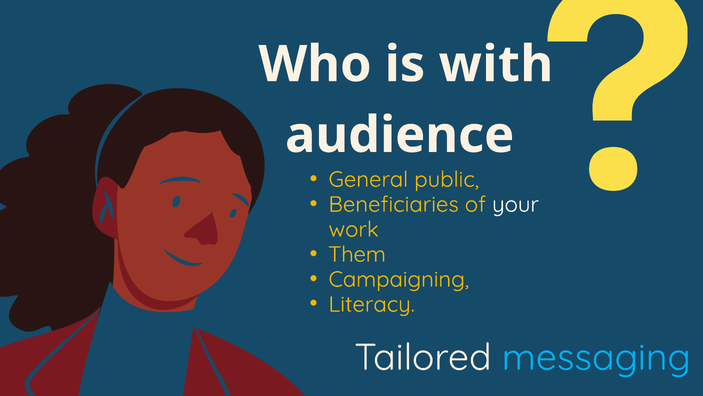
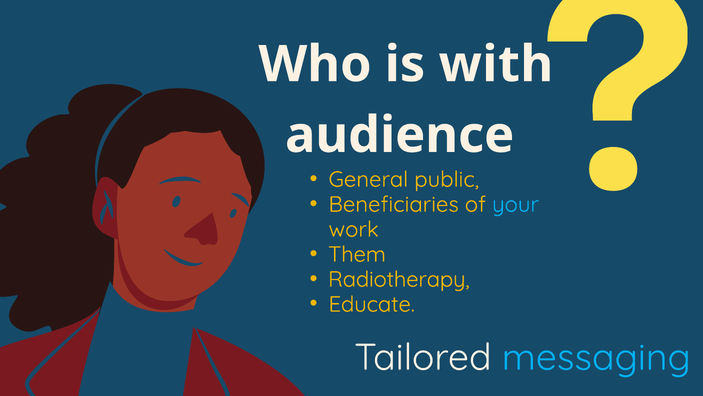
your colour: white -> light blue (515, 204)
Campaigning: Campaigning -> Radiotherapy (399, 279)
Literacy: Literacy -> Educate (372, 304)
